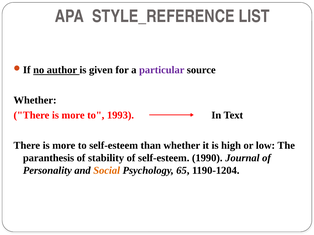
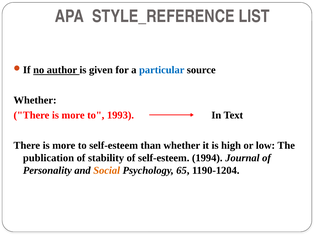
particular colour: purple -> blue (162, 70)
paranthesis: paranthesis -> publication (49, 158)
1990: 1990 -> 1994 (207, 158)
